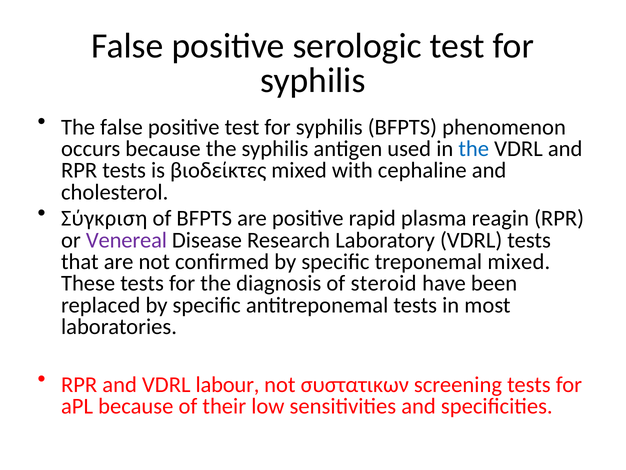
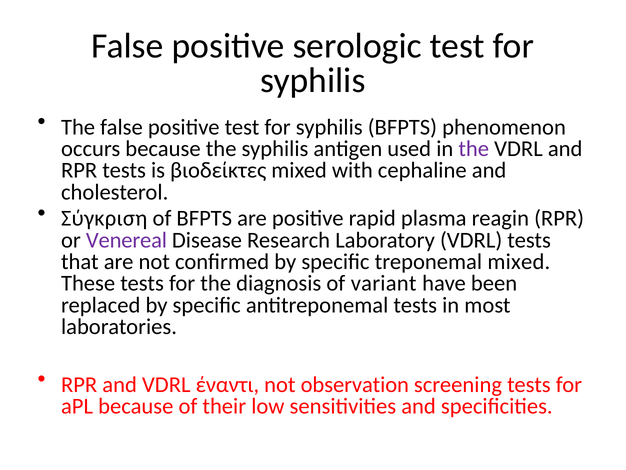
the colour: blue -> purple (474, 149)
steroid: steroid -> variant (384, 283)
labour: labour -> έναντι (227, 384)
συστατικων: συστατικων -> observation (355, 384)
